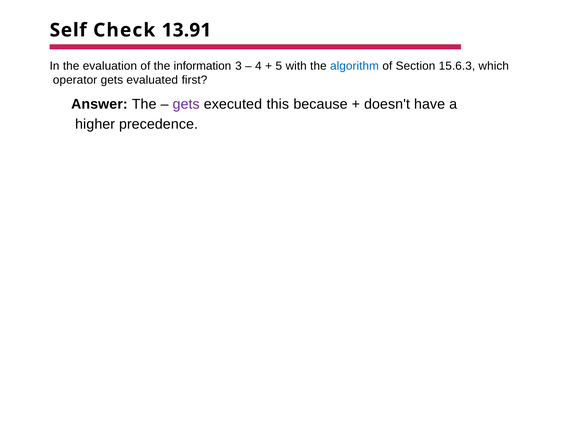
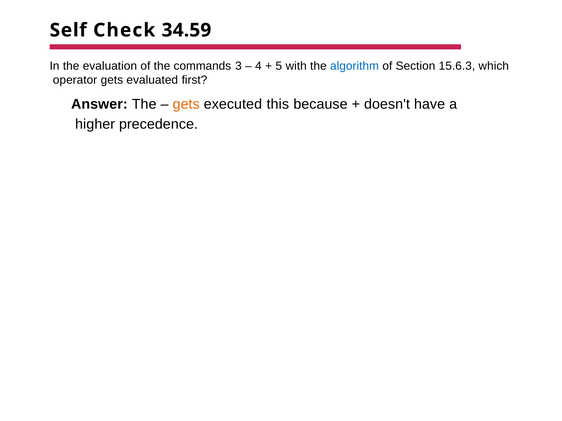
13.91: 13.91 -> 34.59 (186, 30)
information: information -> commands (202, 66)
gets colour: purple -> orange (186, 104)
